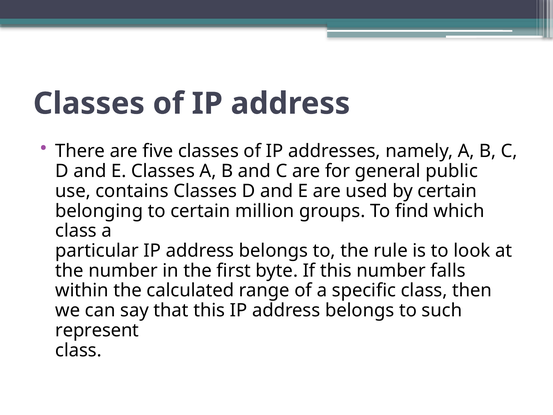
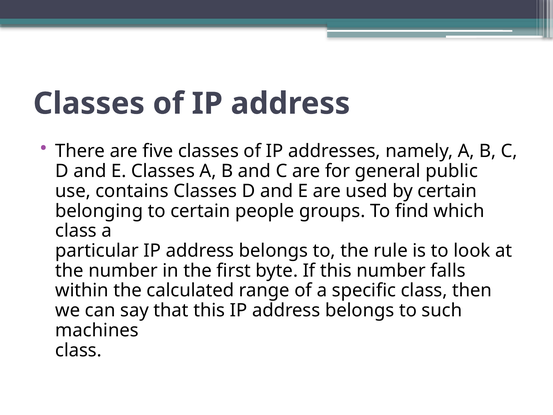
million: million -> people (265, 211)
represent: represent -> machines (97, 330)
